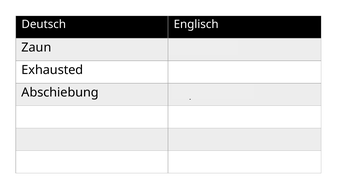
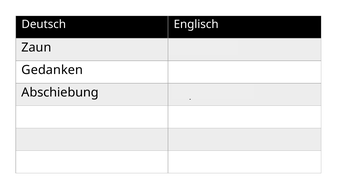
Exhausted: Exhausted -> Gedanken (52, 70)
